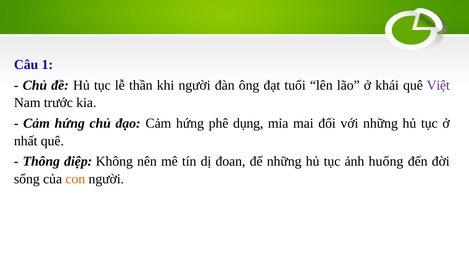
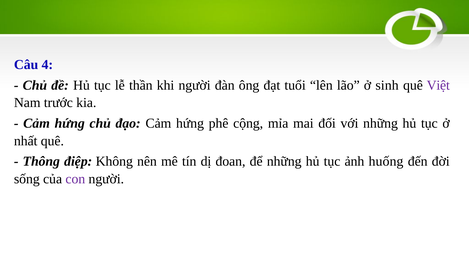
1: 1 -> 4 (47, 65)
khái: khái -> sinh (387, 85)
dụng: dụng -> cộng (248, 123)
con colour: orange -> purple (75, 179)
